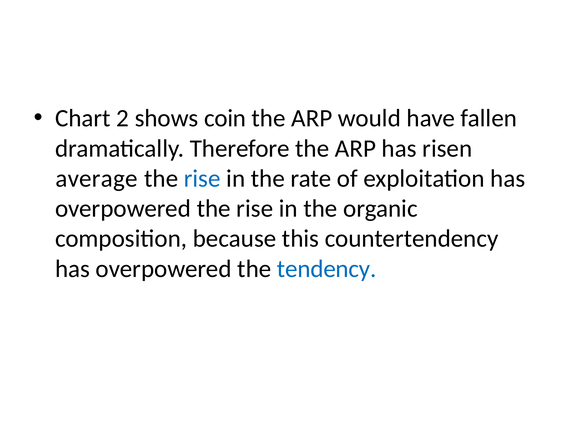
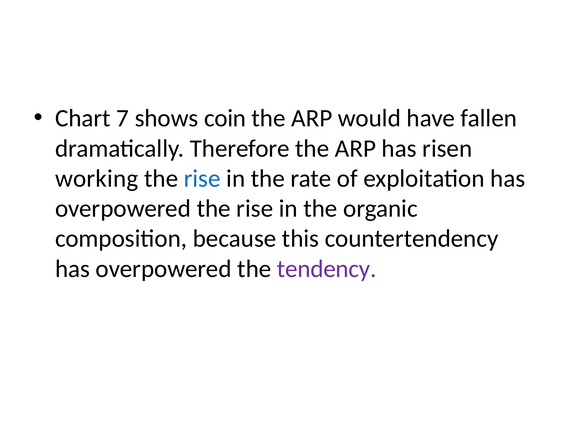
2: 2 -> 7 (123, 118)
average: average -> working (97, 178)
tendency colour: blue -> purple (327, 269)
